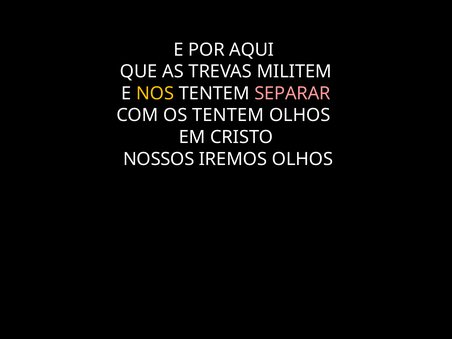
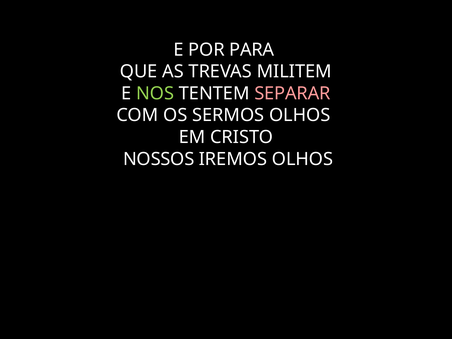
AQUI: AQUI -> PARA (252, 50)
NOS colour: yellow -> light green (155, 93)
OS TENTEM: TENTEM -> SERMOS (228, 115)
